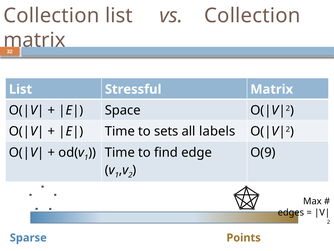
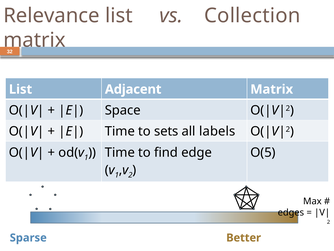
Collection: Collection -> Relevance (52, 16)
Stressful: Stressful -> Adjacent (133, 89)
O(9: O(9 -> O(5 (263, 152)
Points: Points -> Better (244, 237)
